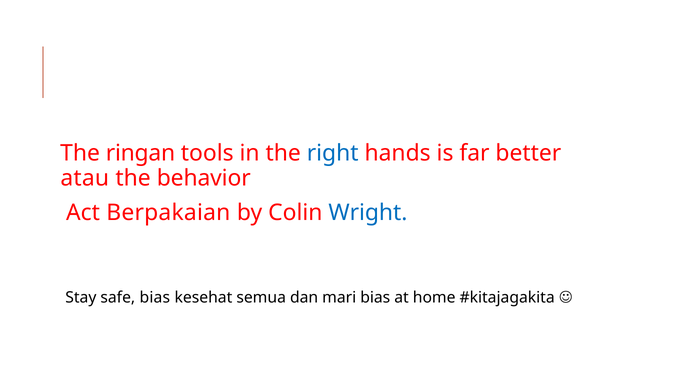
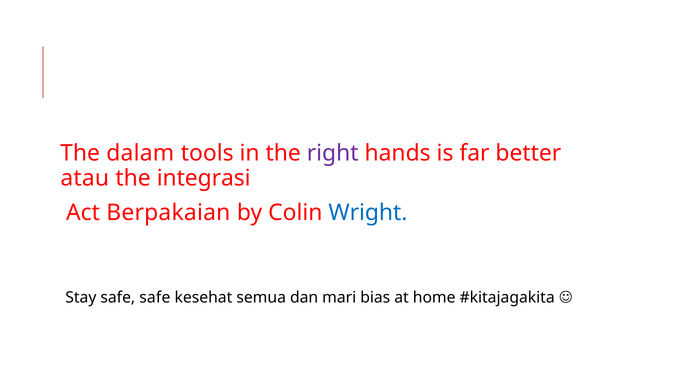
ringan: ringan -> dalam (140, 153)
right colour: blue -> purple (333, 153)
behavior: behavior -> integrasi (204, 178)
safe bias: bias -> safe (155, 297)
